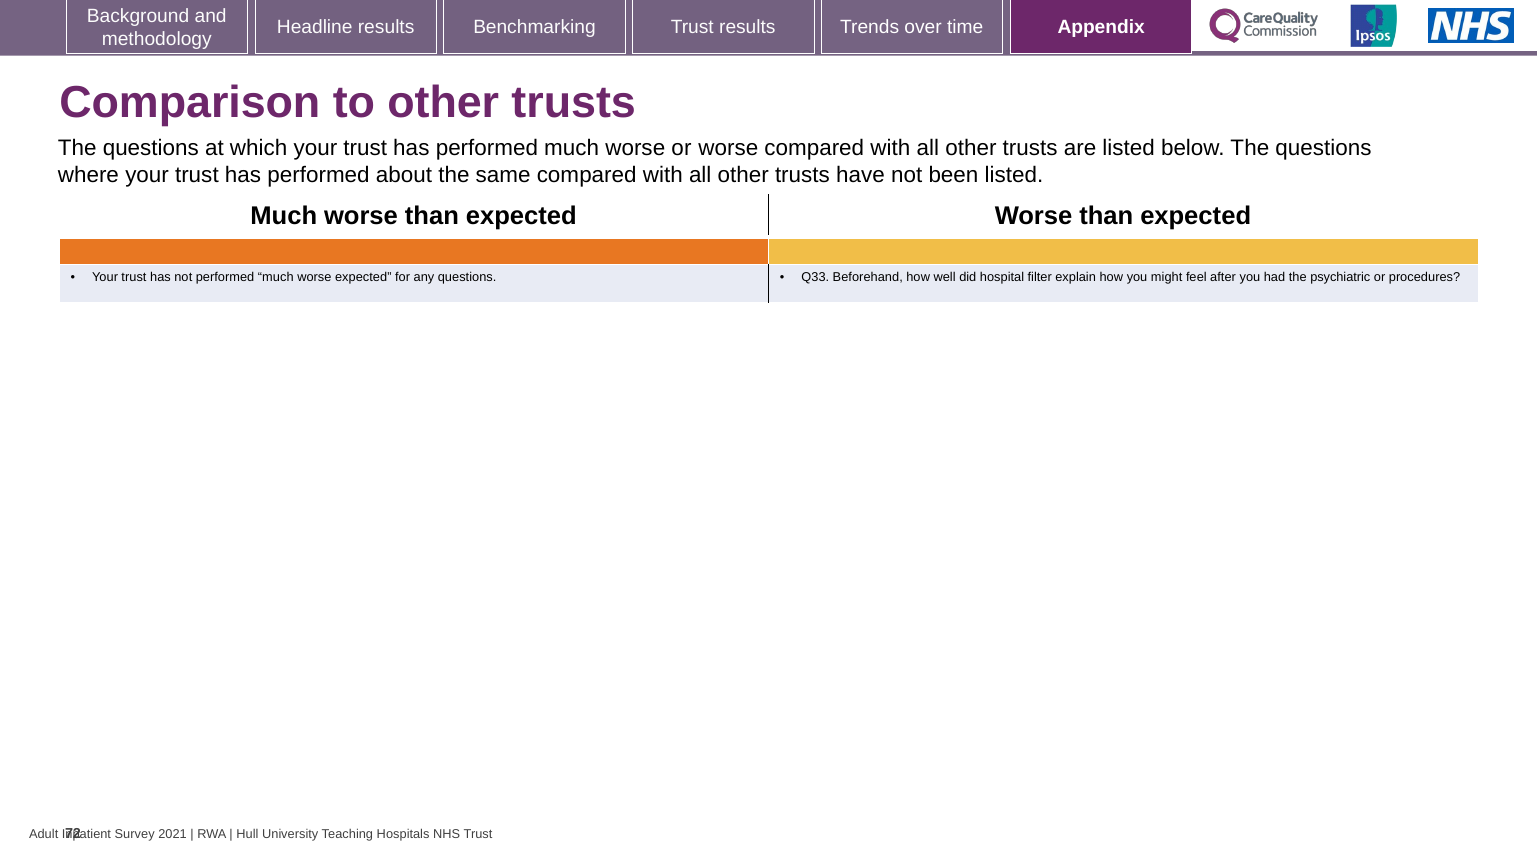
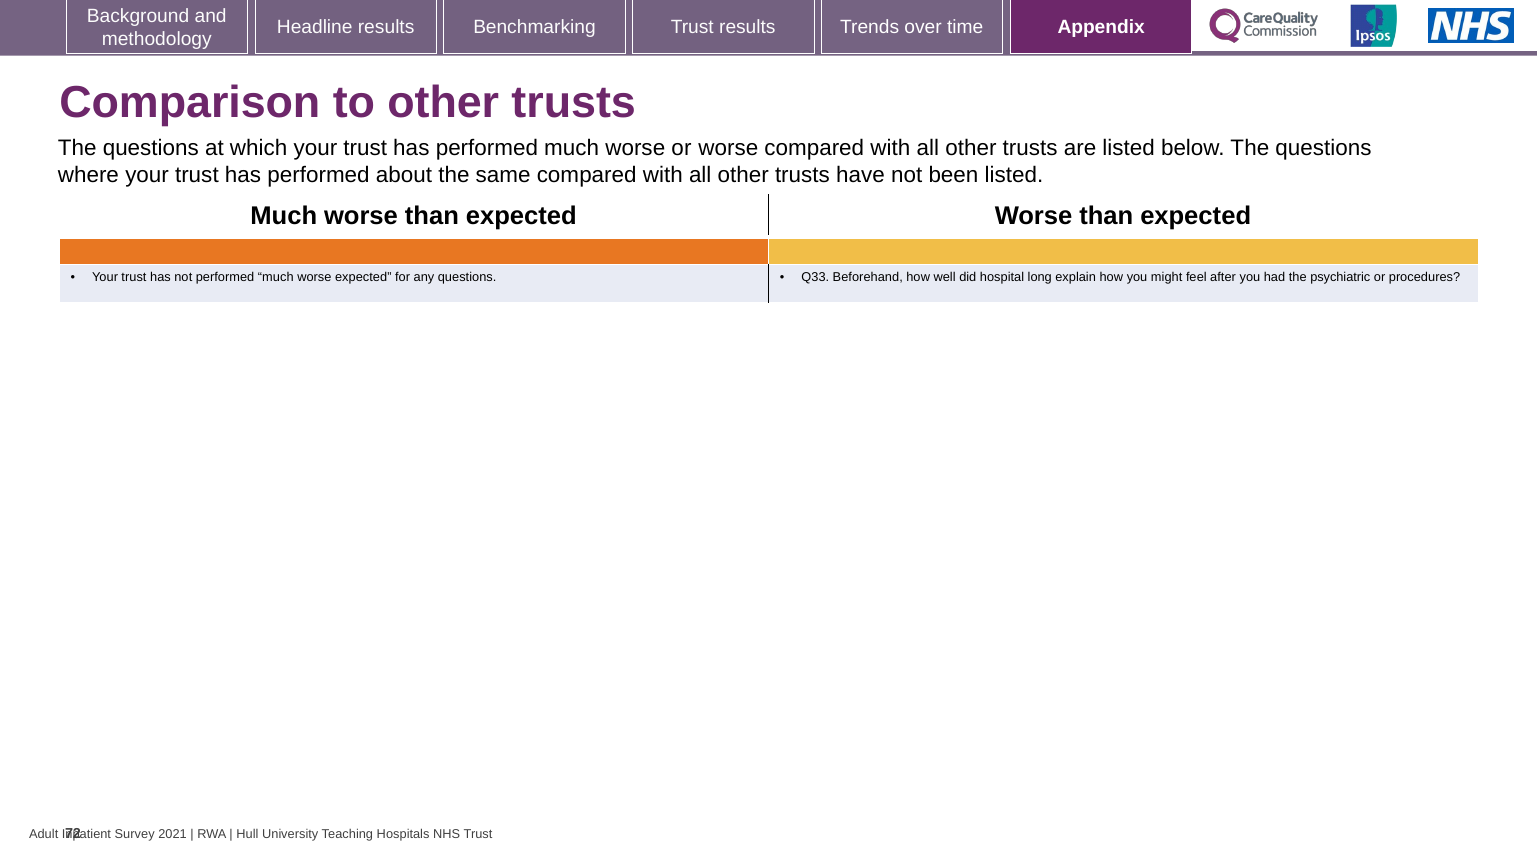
filter: filter -> long (1040, 278)
